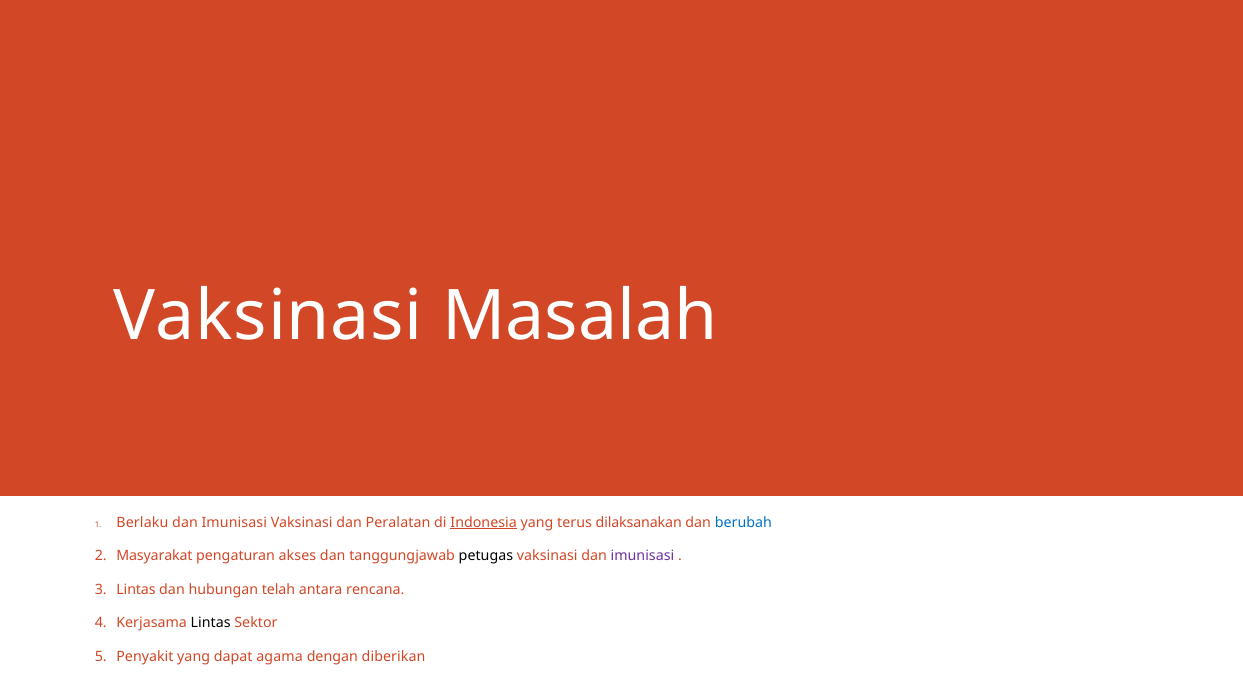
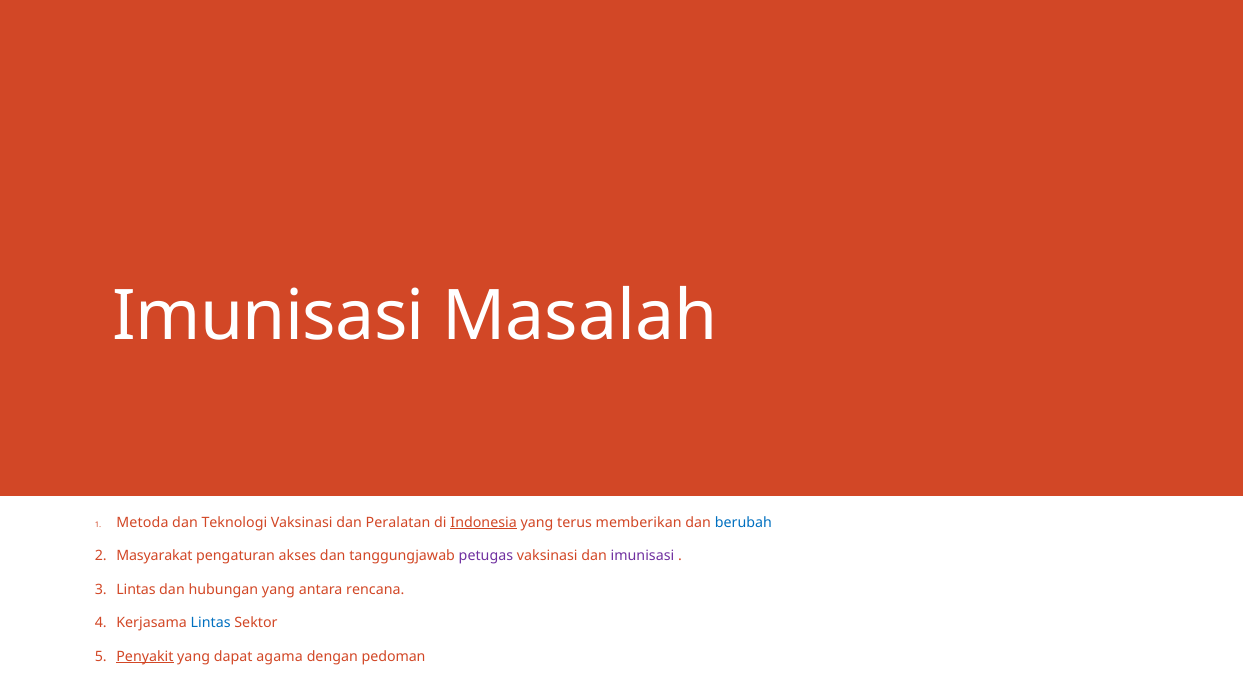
Vaksinasi: Vaksinasi -> Imunisasi (269, 316)
Berlaku: Berlaku -> Metoda (142, 523)
Imunisasi: Imunisasi -> Teknologi (234, 523)
dilaksanakan: dilaksanakan -> memberikan (639, 523)
petugas colour: black -> purple (486, 556)
hubungan telah: telah -> yang (278, 590)
Lintas colour: black -> blue (211, 623)
Penyakit underline: none -> present (145, 657)
diberikan: diberikan -> pedoman (394, 657)
